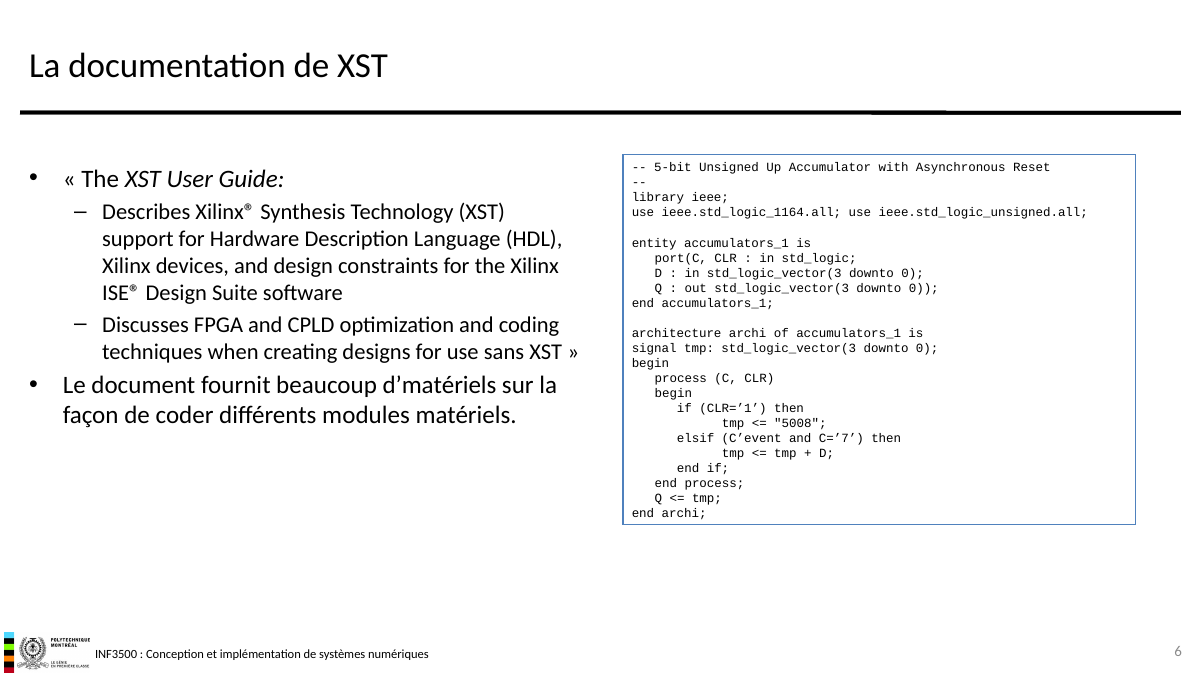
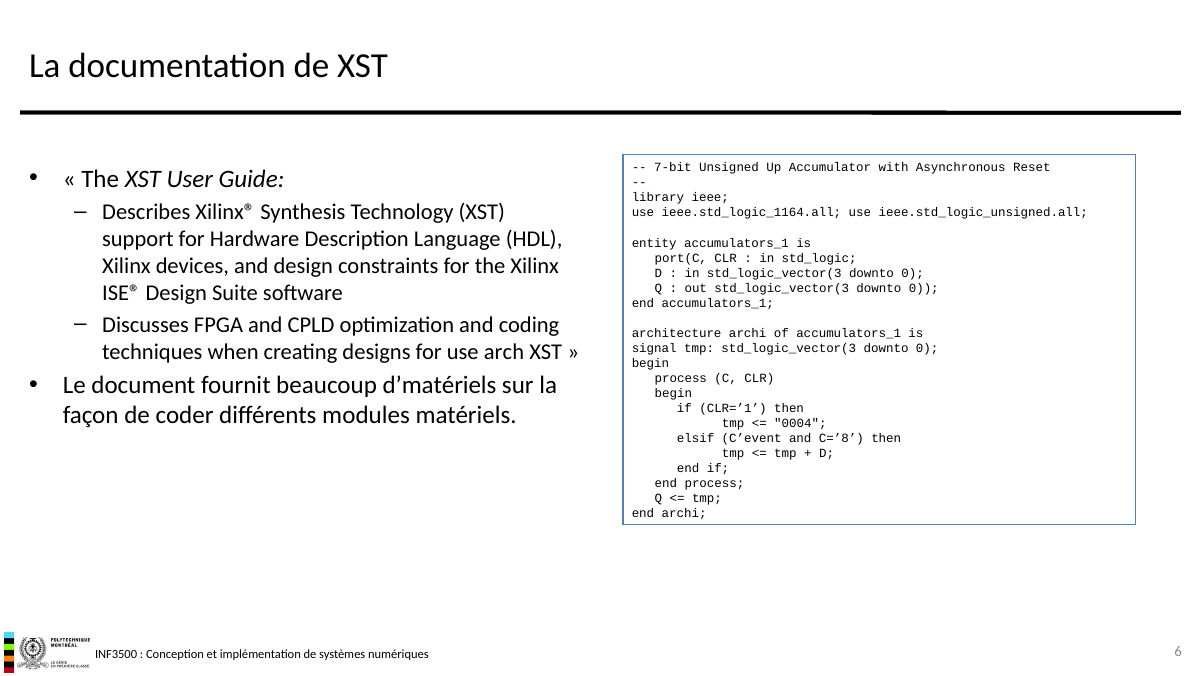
5-bit: 5-bit -> 7-bit (673, 168)
sans: sans -> arch (504, 351)
5008: 5008 -> 0004 (800, 423)
C=’7: C=’7 -> C=’8 (841, 438)
